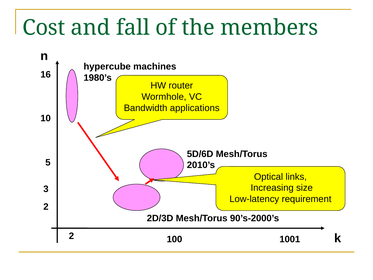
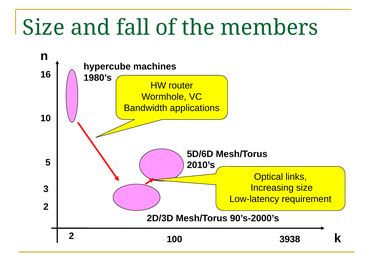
Cost: Cost -> Size (44, 28)
1001: 1001 -> 3938 (290, 239)
